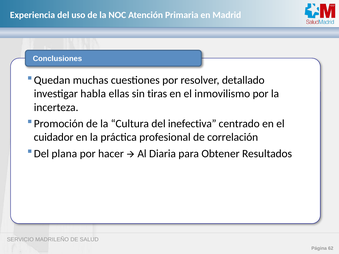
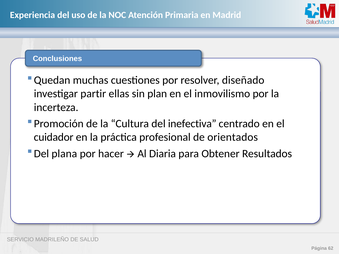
detallado: detallado -> diseñado (243, 80)
habla: habla -> partir (93, 94)
tiras: tiras -> plan (157, 94)
correlación: correlación -> orientados (233, 137)
